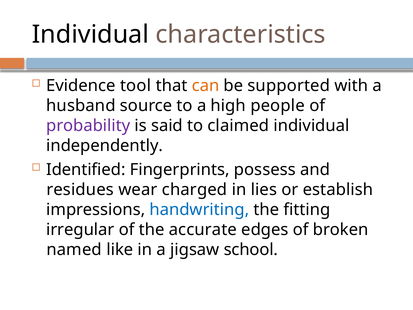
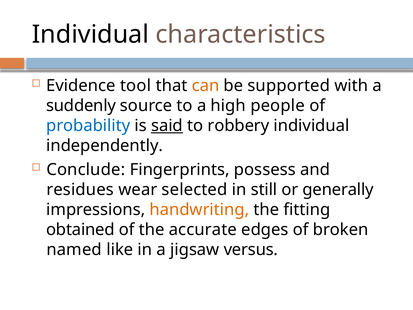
husband: husband -> suddenly (81, 105)
probability colour: purple -> blue (88, 125)
said underline: none -> present (167, 125)
claimed: claimed -> robbery (238, 125)
Identified: Identified -> Conclude (86, 169)
charged: charged -> selected (195, 189)
lies: lies -> still (264, 189)
establish: establish -> generally (338, 189)
handwriting colour: blue -> orange (199, 209)
irregular: irregular -> obtained (80, 229)
school: school -> versus (251, 249)
